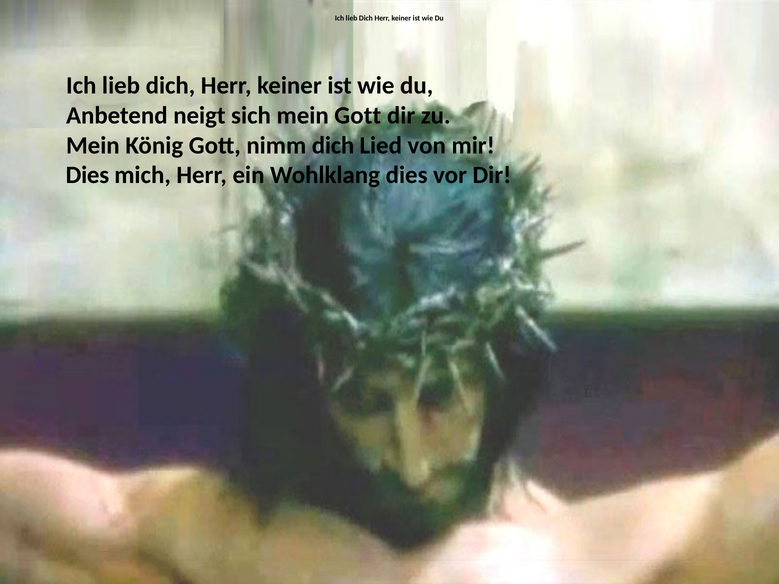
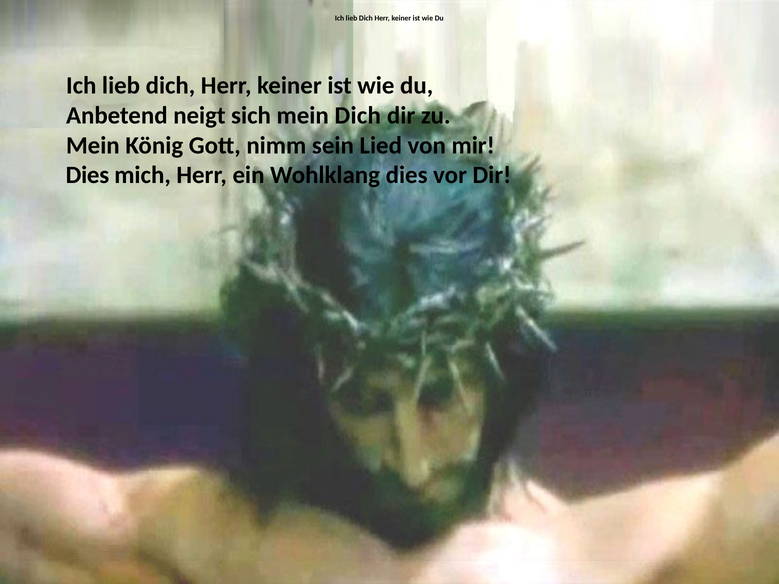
mein Gott: Gott -> Dich (358, 116)
nimm dich: dich -> sein (333, 145)
